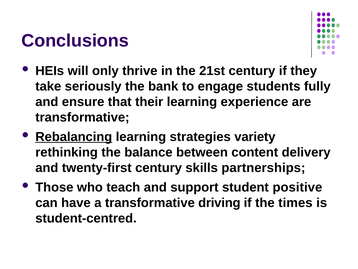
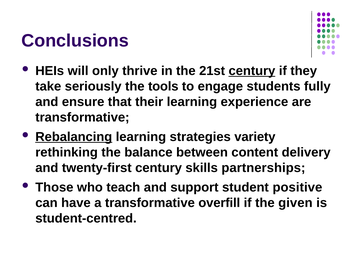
century underline: none -> present (252, 71)
bank: bank -> tools (163, 86)
driving: driving -> overfill (219, 203)
times: times -> given (295, 203)
